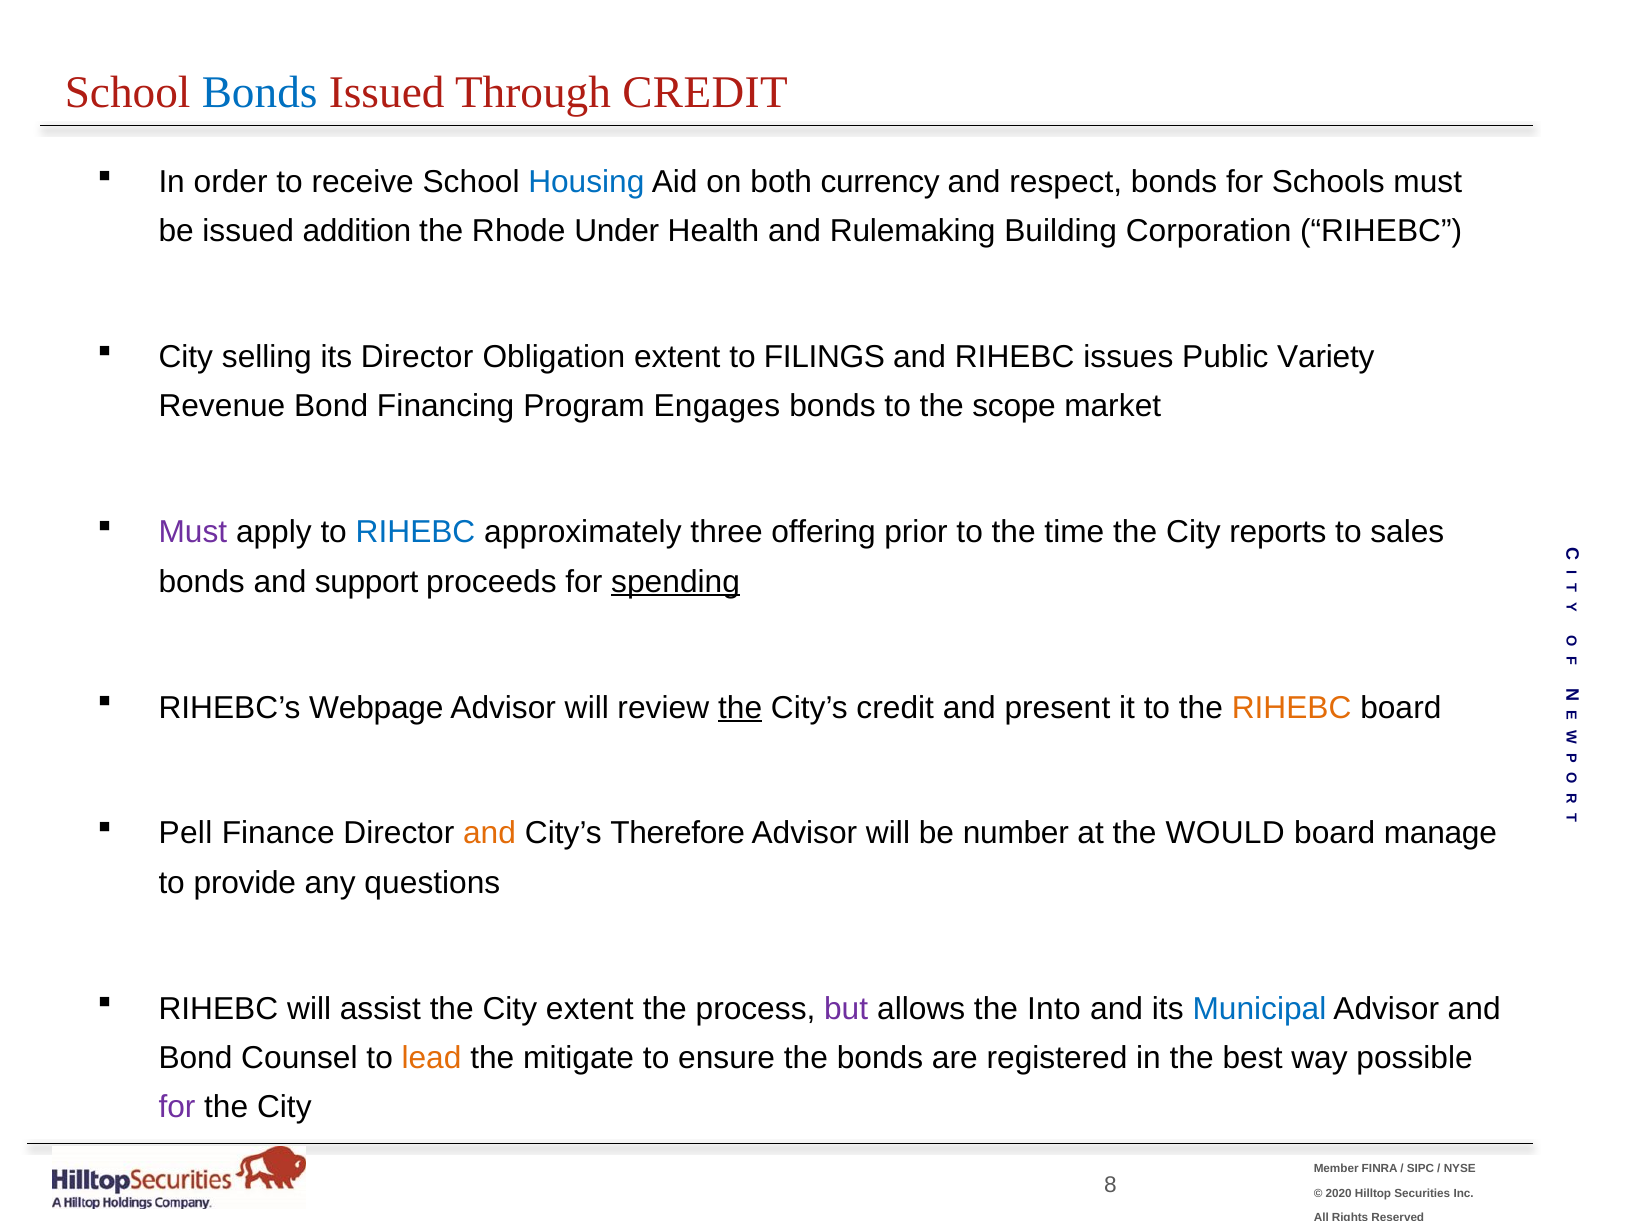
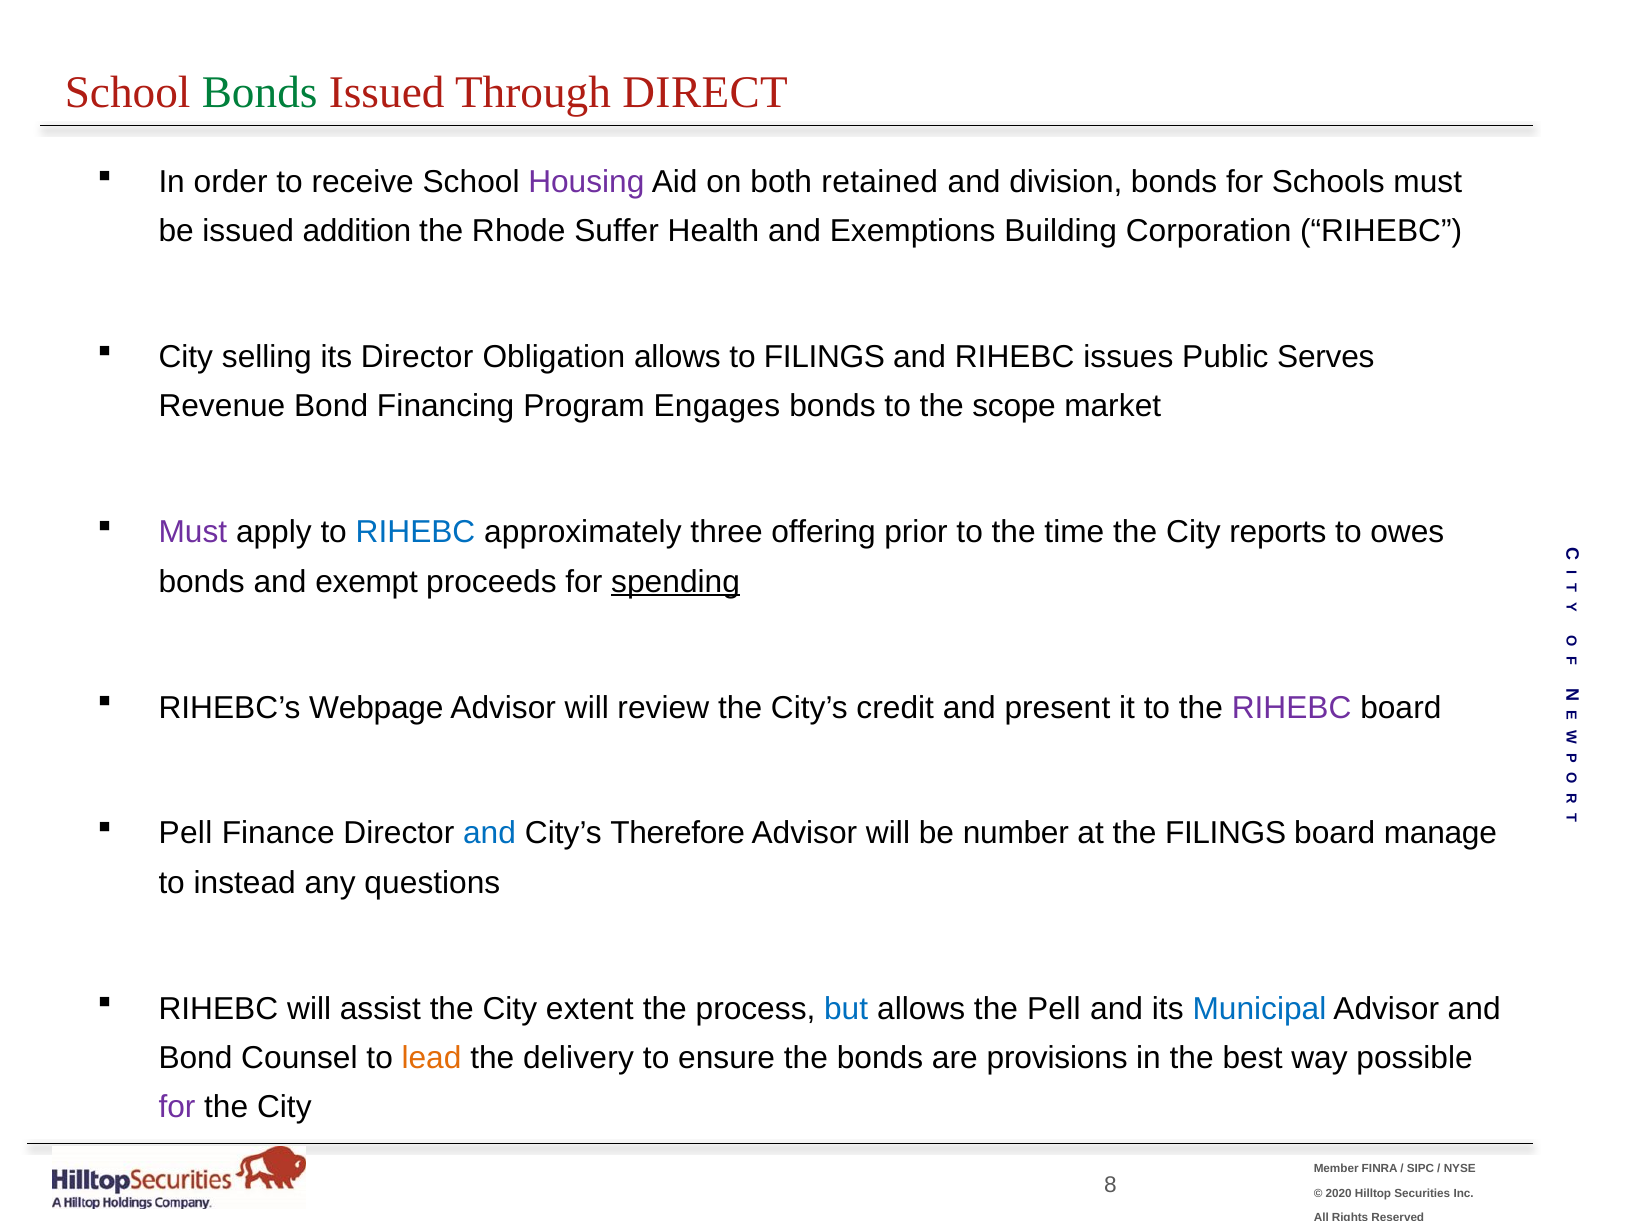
Bonds colour: blue -> green (260, 93)
Through CREDIT: CREDIT -> DIRECT (705, 93)
Housing colour: blue -> purple (586, 182)
currency: currency -> retained (880, 182)
respect: respect -> division (1066, 182)
Under: Under -> Suffer (617, 231)
Rulemaking: Rulemaking -> Exemptions (913, 231)
Obligation extent: extent -> allows (677, 357)
Variety: Variety -> Serves (1326, 357)
sales: sales -> owes (1407, 532)
support: support -> exempt (367, 582)
the underline: present -> none (740, 708)
RIHEBC colour: orange -> purple (1292, 708)
and colour: orange -> blue (489, 833)
the WOULD: WOULD -> FILINGS (1226, 833)
provide: provide -> instead (245, 883)
but colour: purple -> blue (846, 1009)
the Into: Into -> Pell (1054, 1009)
mitigate: mitigate -> delivery (579, 1058)
registered: registered -> provisions (1057, 1058)
